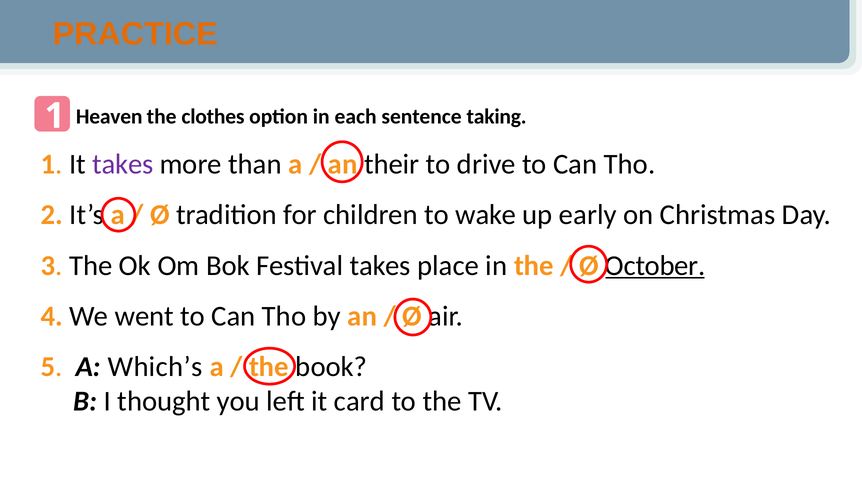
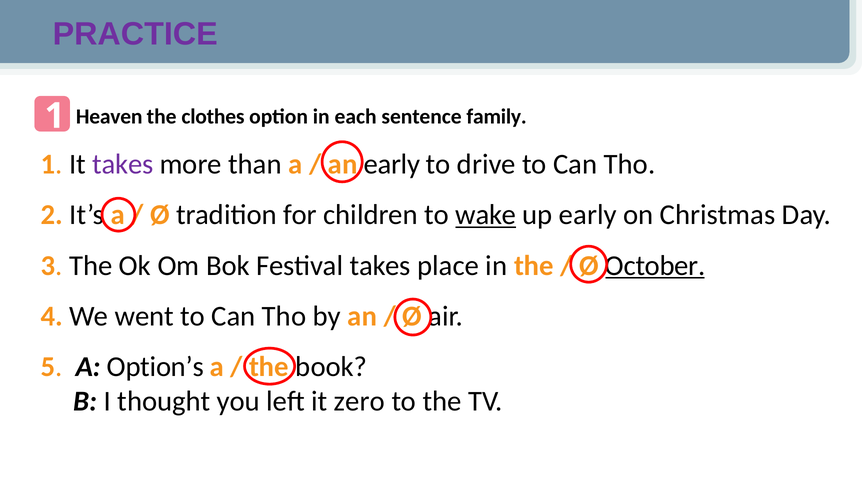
PRACTICE colour: orange -> purple (135, 34)
taking: taking -> family (497, 117)
their: their -> early (392, 164)
wake underline: none -> present (486, 215)
Which’s: Which’s -> Option’s (155, 367)
card: card -> zero (359, 401)
